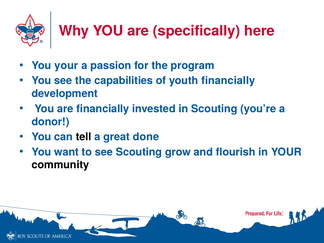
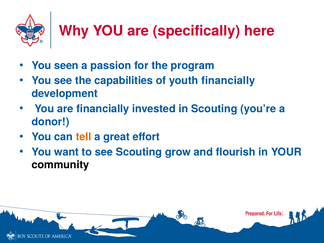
You your: your -> seen (66, 66)
tell colour: black -> orange (84, 137)
done: done -> effort (146, 137)
